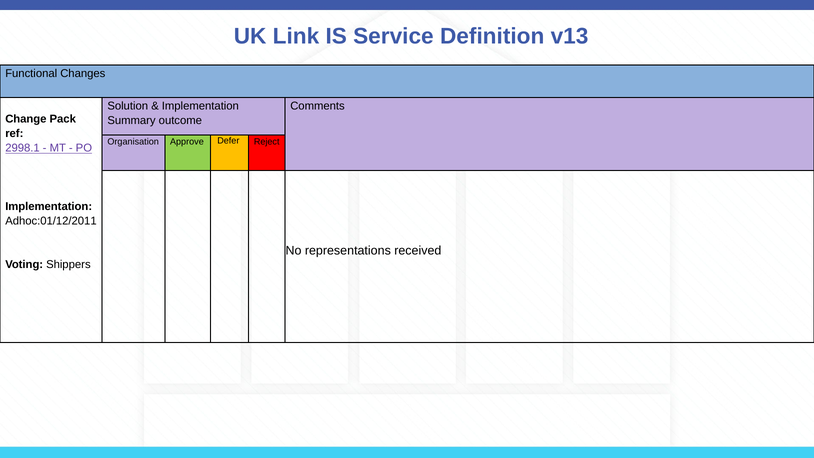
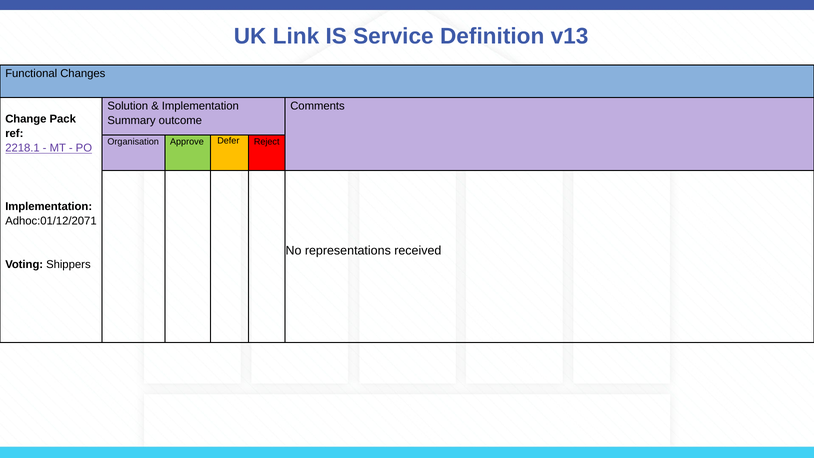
2998.1: 2998.1 -> 2218.1 (22, 148)
Adhoc:01/12/2011: Adhoc:01/12/2011 -> Adhoc:01/12/2071 (51, 221)
